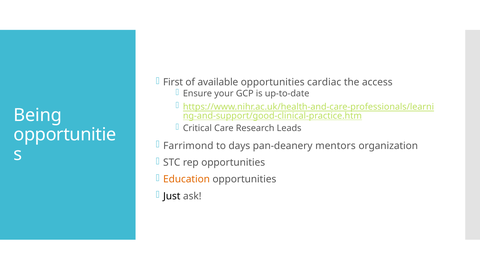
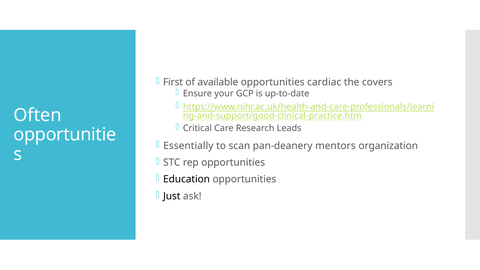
access: access -> covers (377, 82)
Being: Being -> Often (38, 115)
Farrimond: Farrimond -> Essentially (188, 146)
days: days -> scan (239, 146)
Education colour: orange -> black (187, 179)
